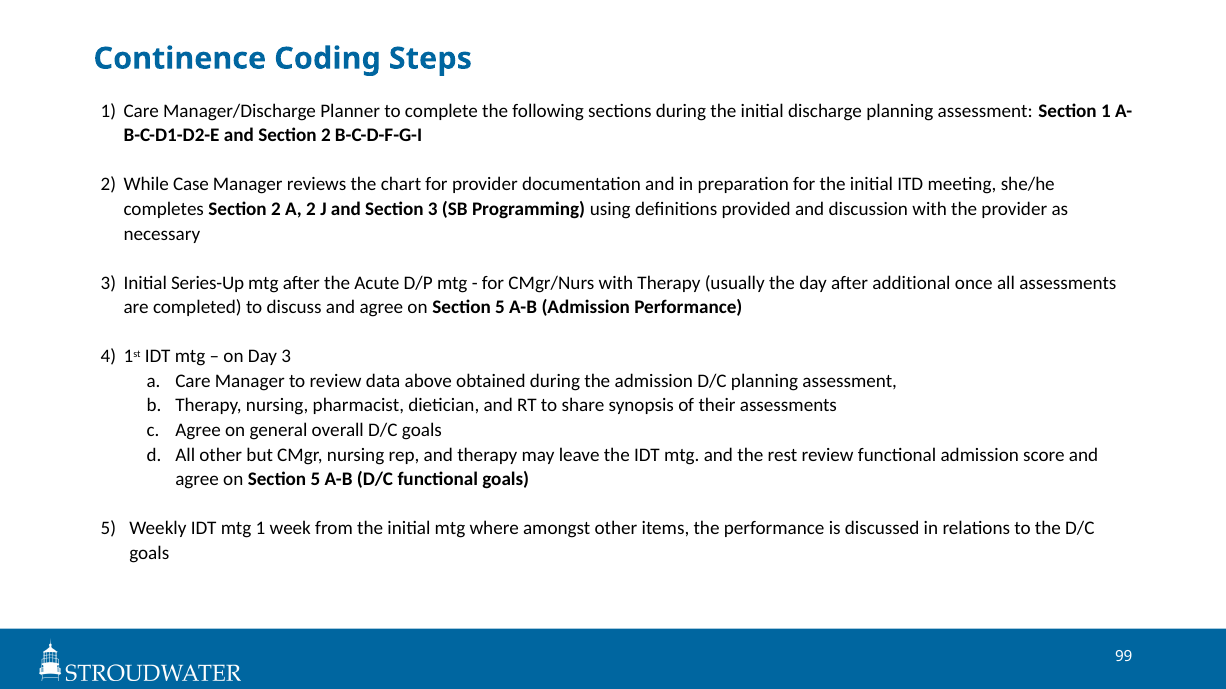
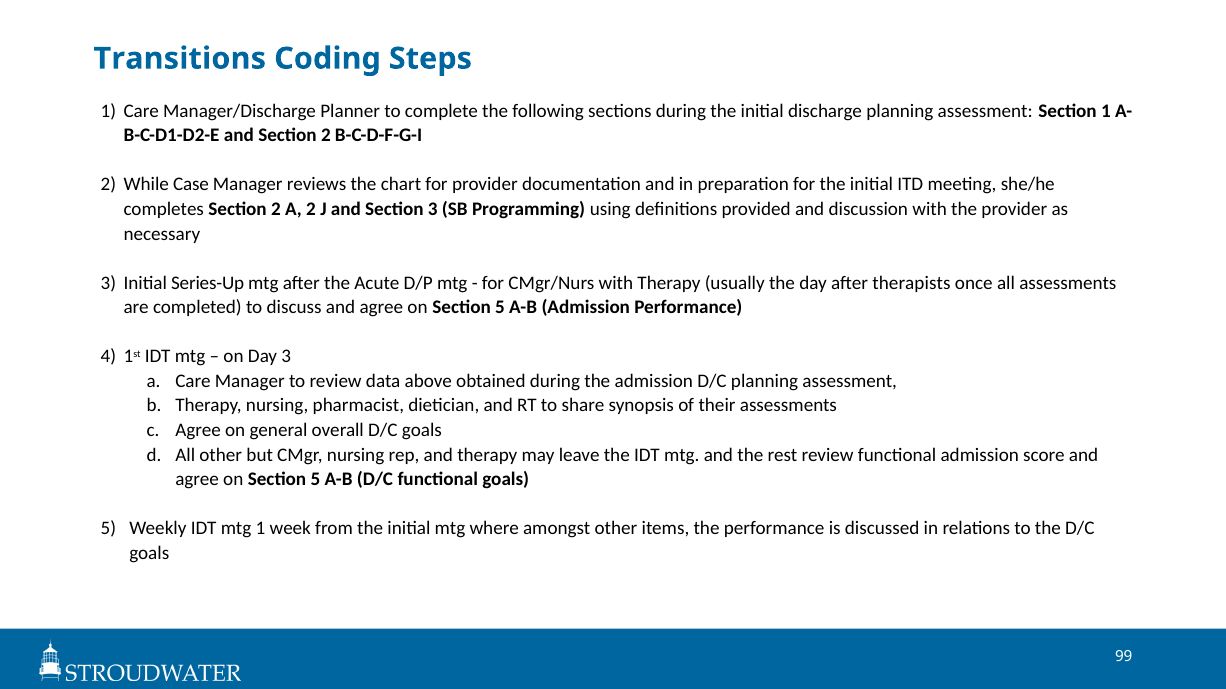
Continence: Continence -> Transitions (180, 59)
additional: additional -> therapists (911, 283)
